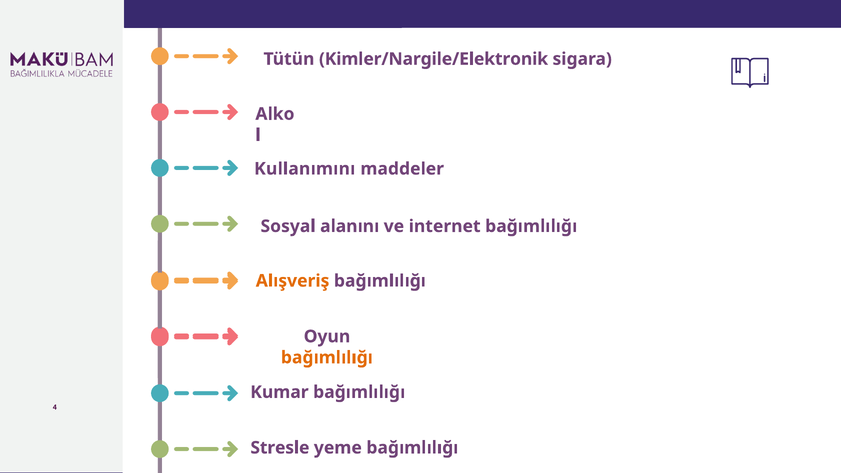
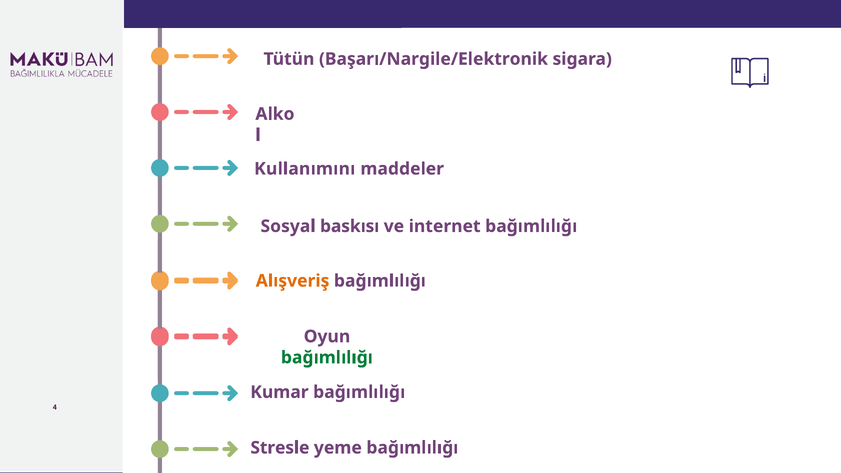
Kimler/Nargile/Elektronik: Kimler/Nargile/Elektronik -> Başarı/Nargile/Elektronik (433, 59)
alanını: alanını -> baskısı (350, 226)
bağımlılığı colour: orange -> green (327, 358)
